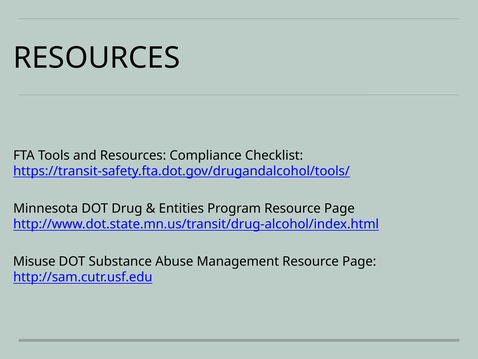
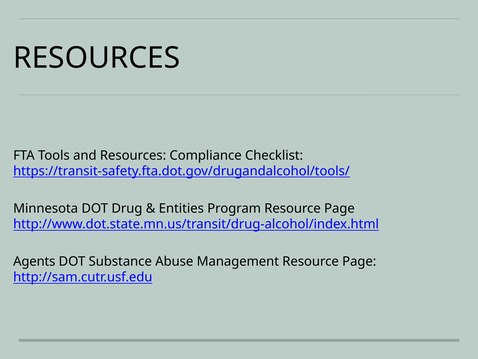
Misuse: Misuse -> Agents (34, 261)
